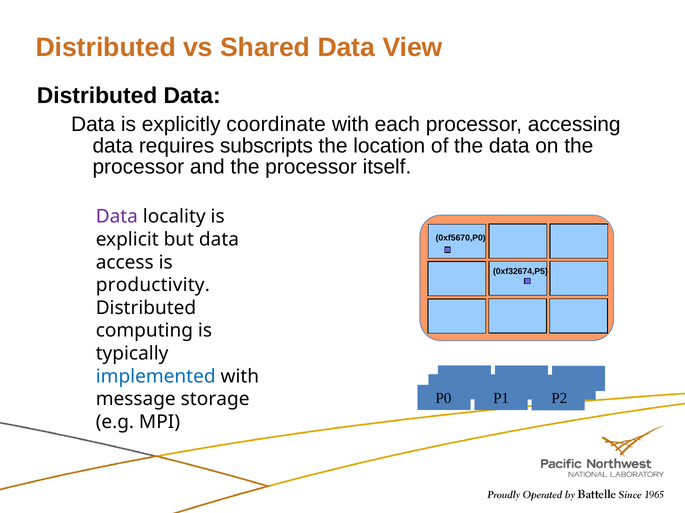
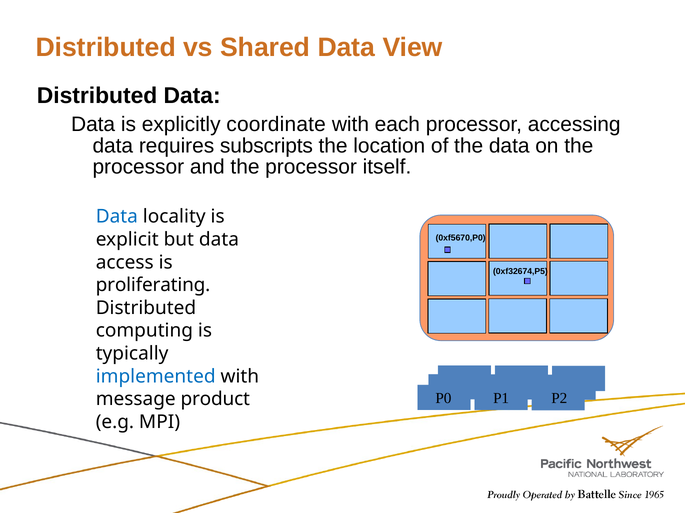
Data colour: purple -> blue (117, 217)
productivity: productivity -> proliferating (153, 285)
storage: storage -> product (215, 400)
